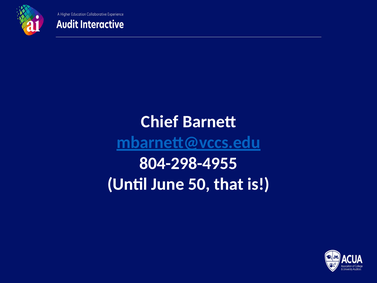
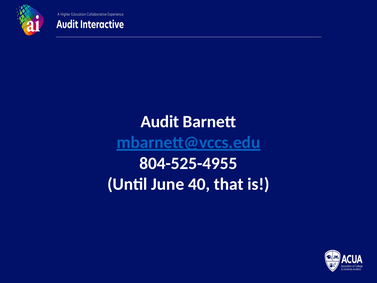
Chief: Chief -> Audit (160, 121)
804-298-4955: 804-298-4955 -> 804-525-4955 (188, 163)
50: 50 -> 40 (199, 184)
